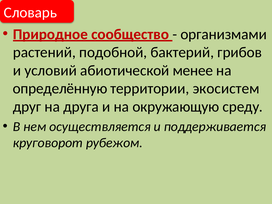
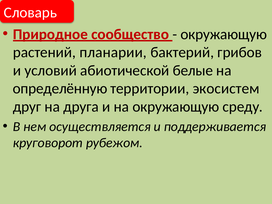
организмами: организмами -> окружающую (224, 34)
подобной: подобной -> планарии (113, 52)
менее: менее -> белые (193, 70)
